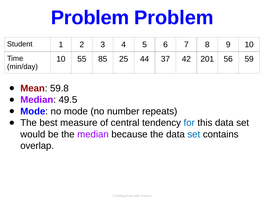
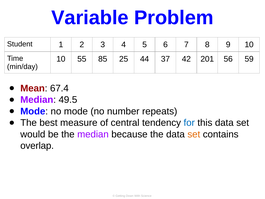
Problem: Problem -> Variable (90, 18)
59.8: 59.8 -> 67.4 (59, 88)
set colour: blue -> orange (194, 134)
